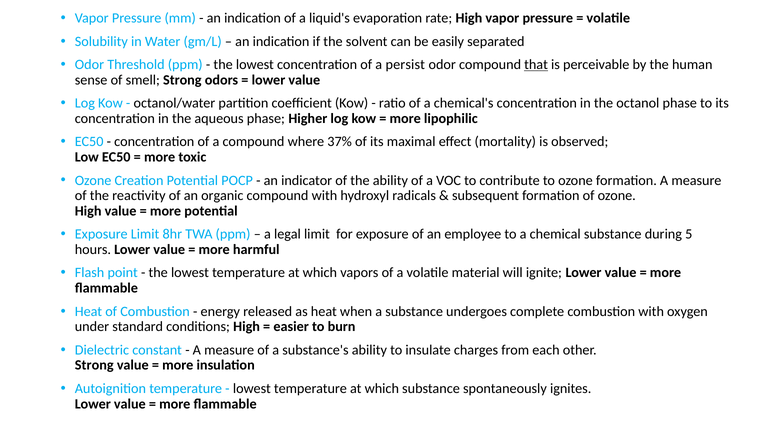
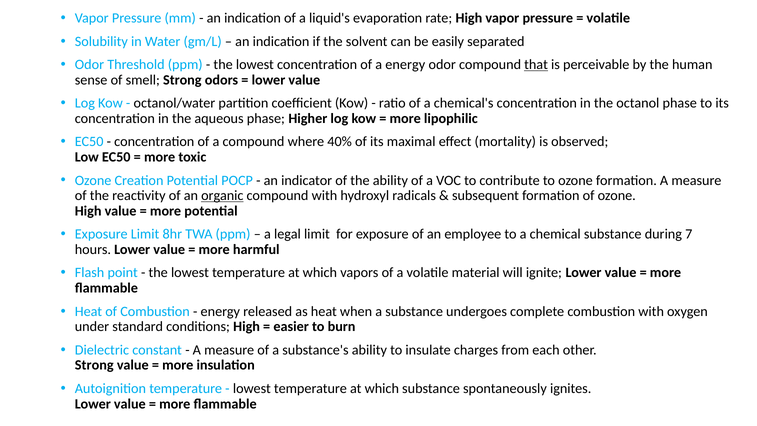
a persist: persist -> energy (405, 65)
37%: 37% -> 40% (340, 142)
organic underline: none -> present (222, 196)
5: 5 -> 7 (689, 234)
